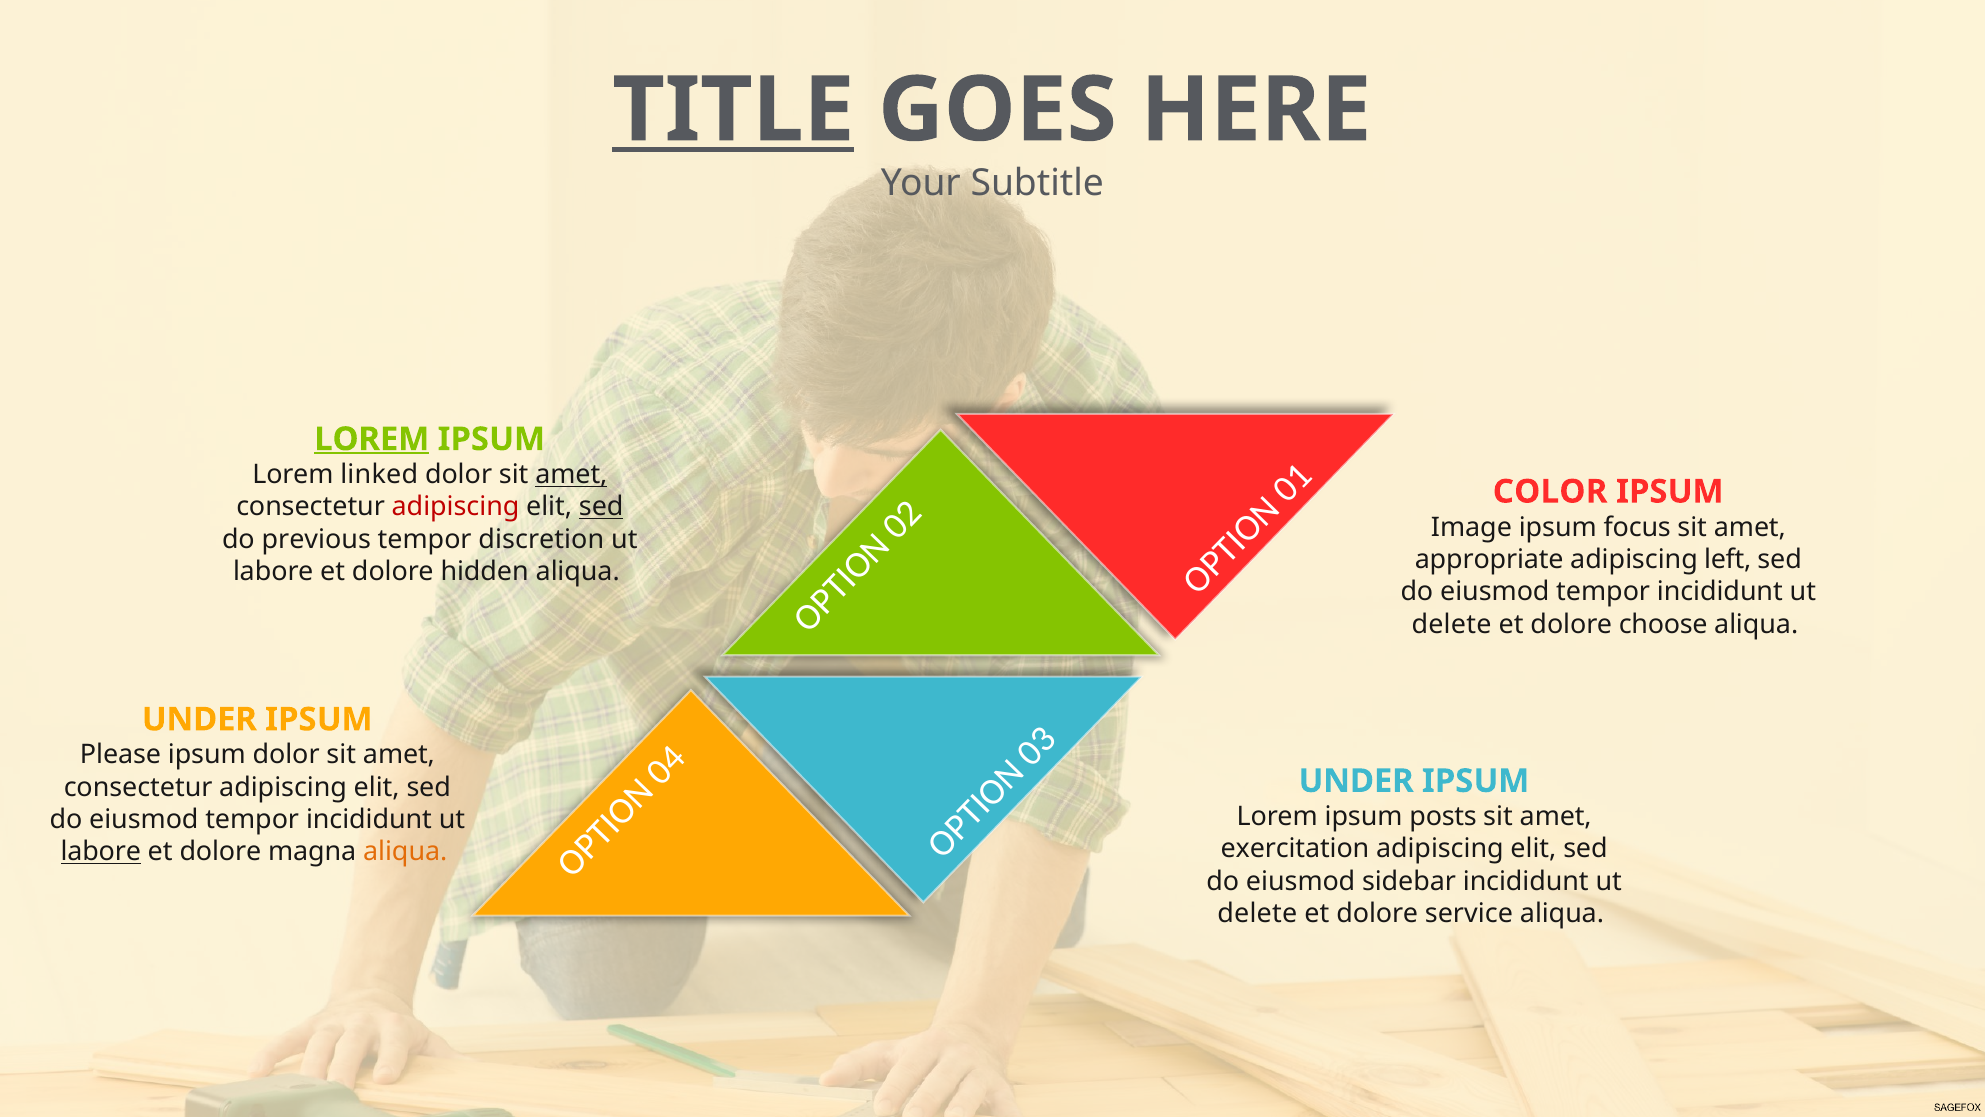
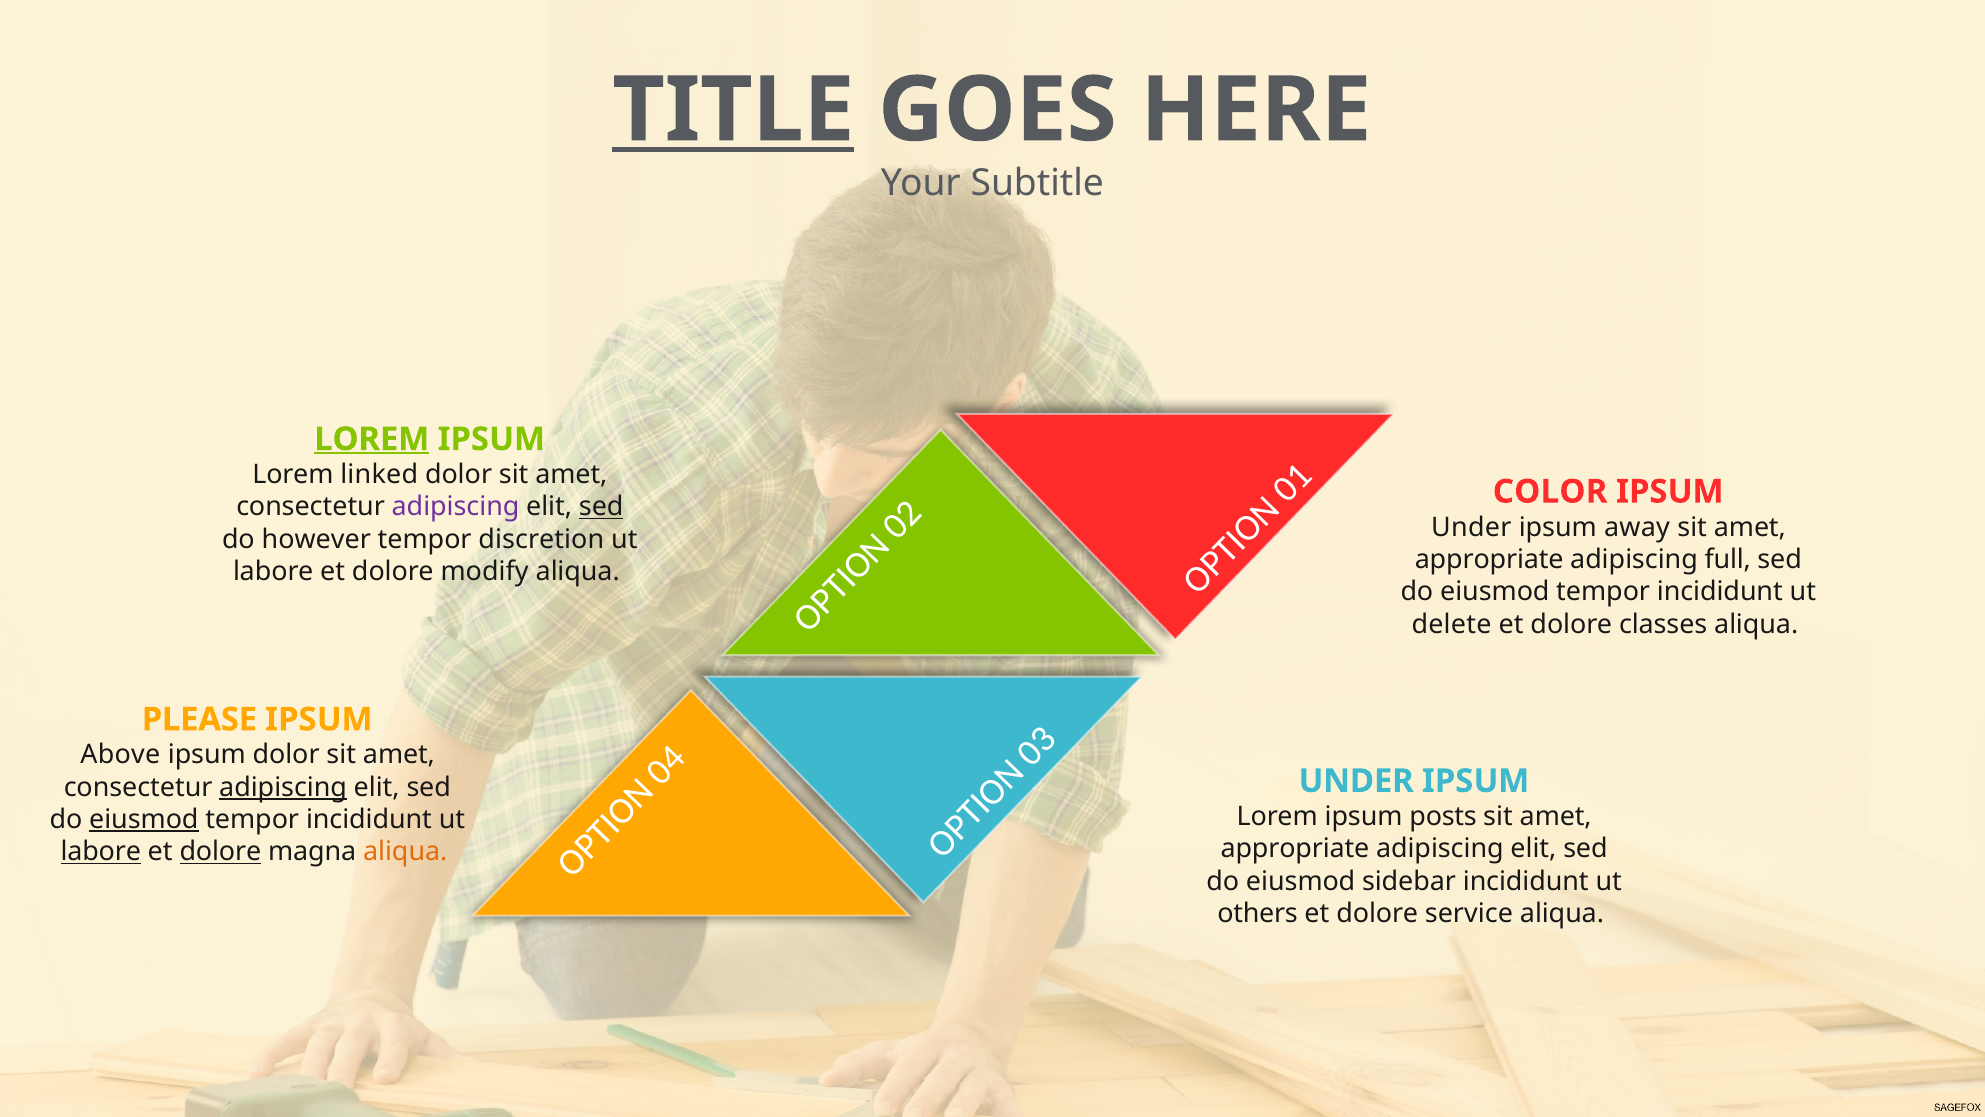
amet underline: present -> none (571, 475)
adipiscing colour: red -> purple (456, 507)
Image: Image -> Under (1471, 527)
focus: focus -> away (1637, 527)
previous: previous -> however (316, 539)
left: left -> full (1728, 559)
hidden: hidden -> modify (485, 571)
choose: choose -> classes (1663, 624)
UNDER: UNDER -> PLEASE (199, 719)
Please: Please -> Above (120, 755)
adipiscing underline: none -> present (283, 787)
eiusmod underline: none -> present (144, 819)
exercitation: exercitation -> appropriate (1295, 849)
dolore underline: none -> present (220, 852)
delete: delete -> others (1258, 913)
